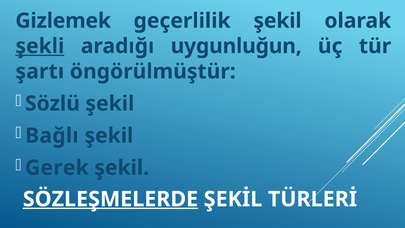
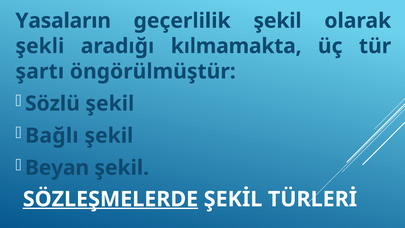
Gizlemek: Gizlemek -> Yasaların (63, 21)
şekli underline: present -> none (40, 46)
uygunluğun: uygunluğun -> kılmamakta (236, 46)
Gerek: Gerek -> Beyan (57, 168)
